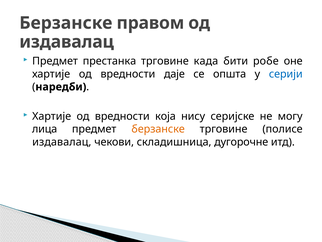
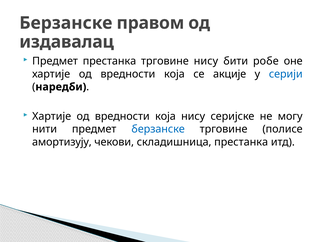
трговине када: када -> нису (206, 61)
даје: даје -> која (174, 74)
општа: општа -> акције (230, 74)
лица: лица -> нити (45, 129)
берзанске colour: orange -> blue (158, 129)
издавалац: издавалац -> амортизују (62, 142)
складишница дугорочне: дугорочне -> престанка (241, 142)
